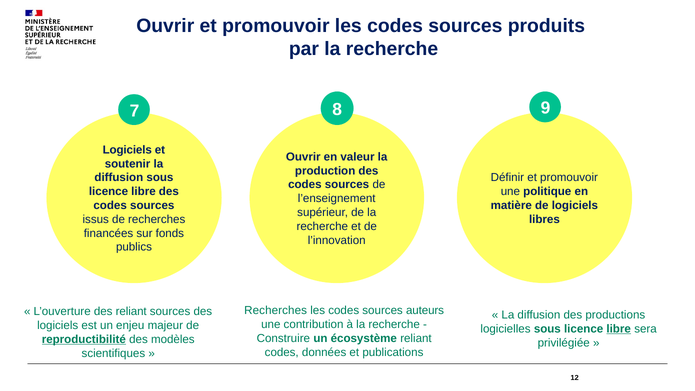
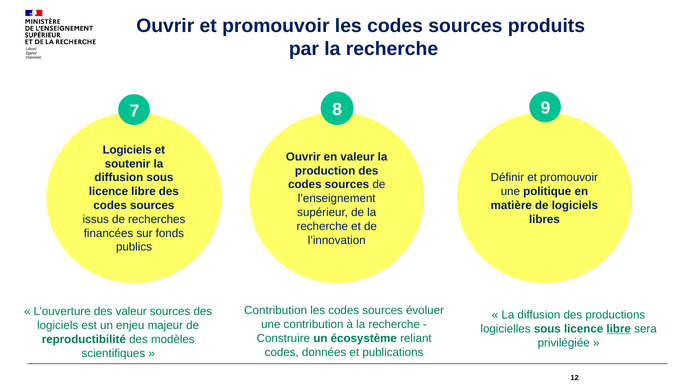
Recherches: Recherches -> Contribution (276, 311)
auteurs: auteurs -> évoluer (425, 311)
des reliant: reliant -> valeur (131, 312)
reproductibilité underline: present -> none (84, 339)
